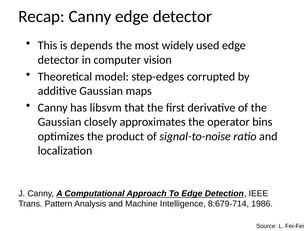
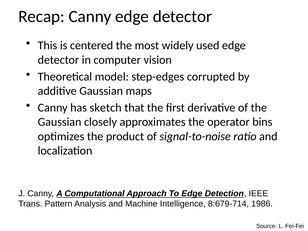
depends: depends -> centered (92, 45)
libsvm: libsvm -> sketch (106, 108)
